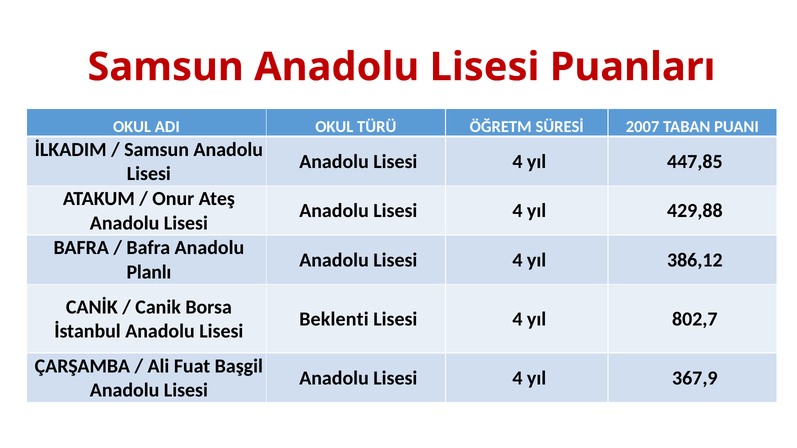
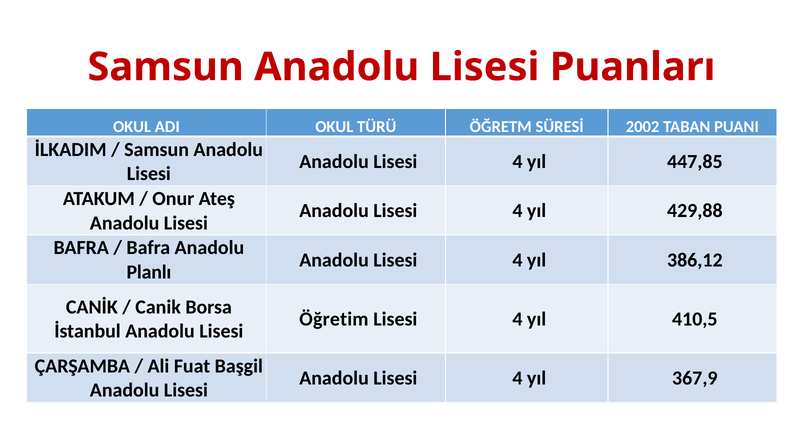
2007: 2007 -> 2002 (643, 127)
Beklenti: Beklenti -> Öğretim (334, 319)
802,7: 802,7 -> 410,5 (695, 319)
